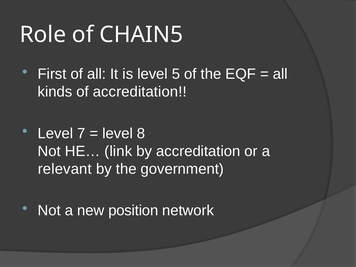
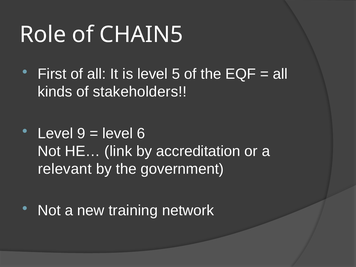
of accreditation: accreditation -> stakeholders (140, 92)
7: 7 -> 9 (81, 133)
8: 8 -> 6 (141, 133)
position: position -> training (133, 211)
